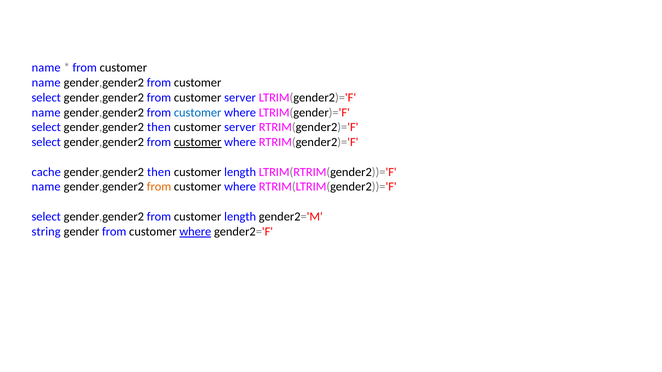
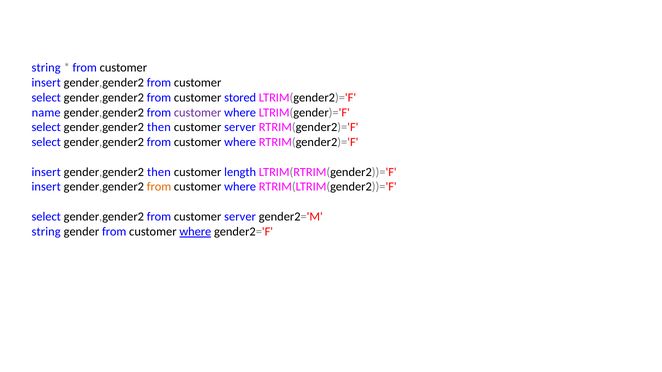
name: name -> string (46, 68)
name: name -> insert (46, 83)
from customer server: server -> stored (240, 98)
customer colour: blue -> purple (198, 113)
customer underline: present -> none (198, 142)
cache: cache -> insert (46, 172)
name: name -> insert (46, 187)
from customer length: length -> server (240, 217)
